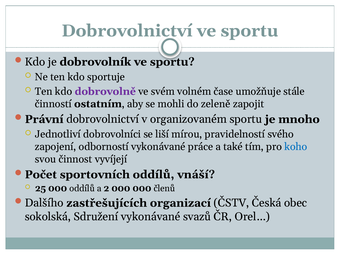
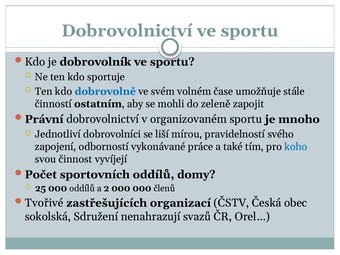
dobrovolně colour: purple -> blue (105, 91)
vnáší: vnáší -> domy (196, 175)
Dalšího: Dalšího -> Tvořivé (44, 203)
Sdružení vykonávané: vykonávané -> nenahrazují (151, 217)
